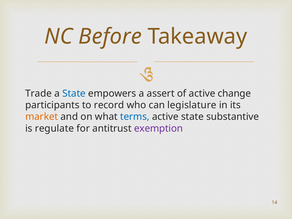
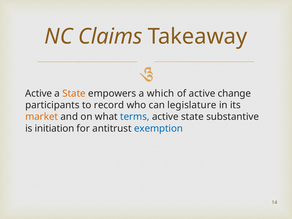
Before: Before -> Claims (110, 37)
Trade: Trade -> Active (39, 93)
State colour: blue -> orange (74, 93)
assert: assert -> which (161, 93)
regulate: regulate -> initiation (55, 128)
exemption colour: purple -> blue (158, 128)
